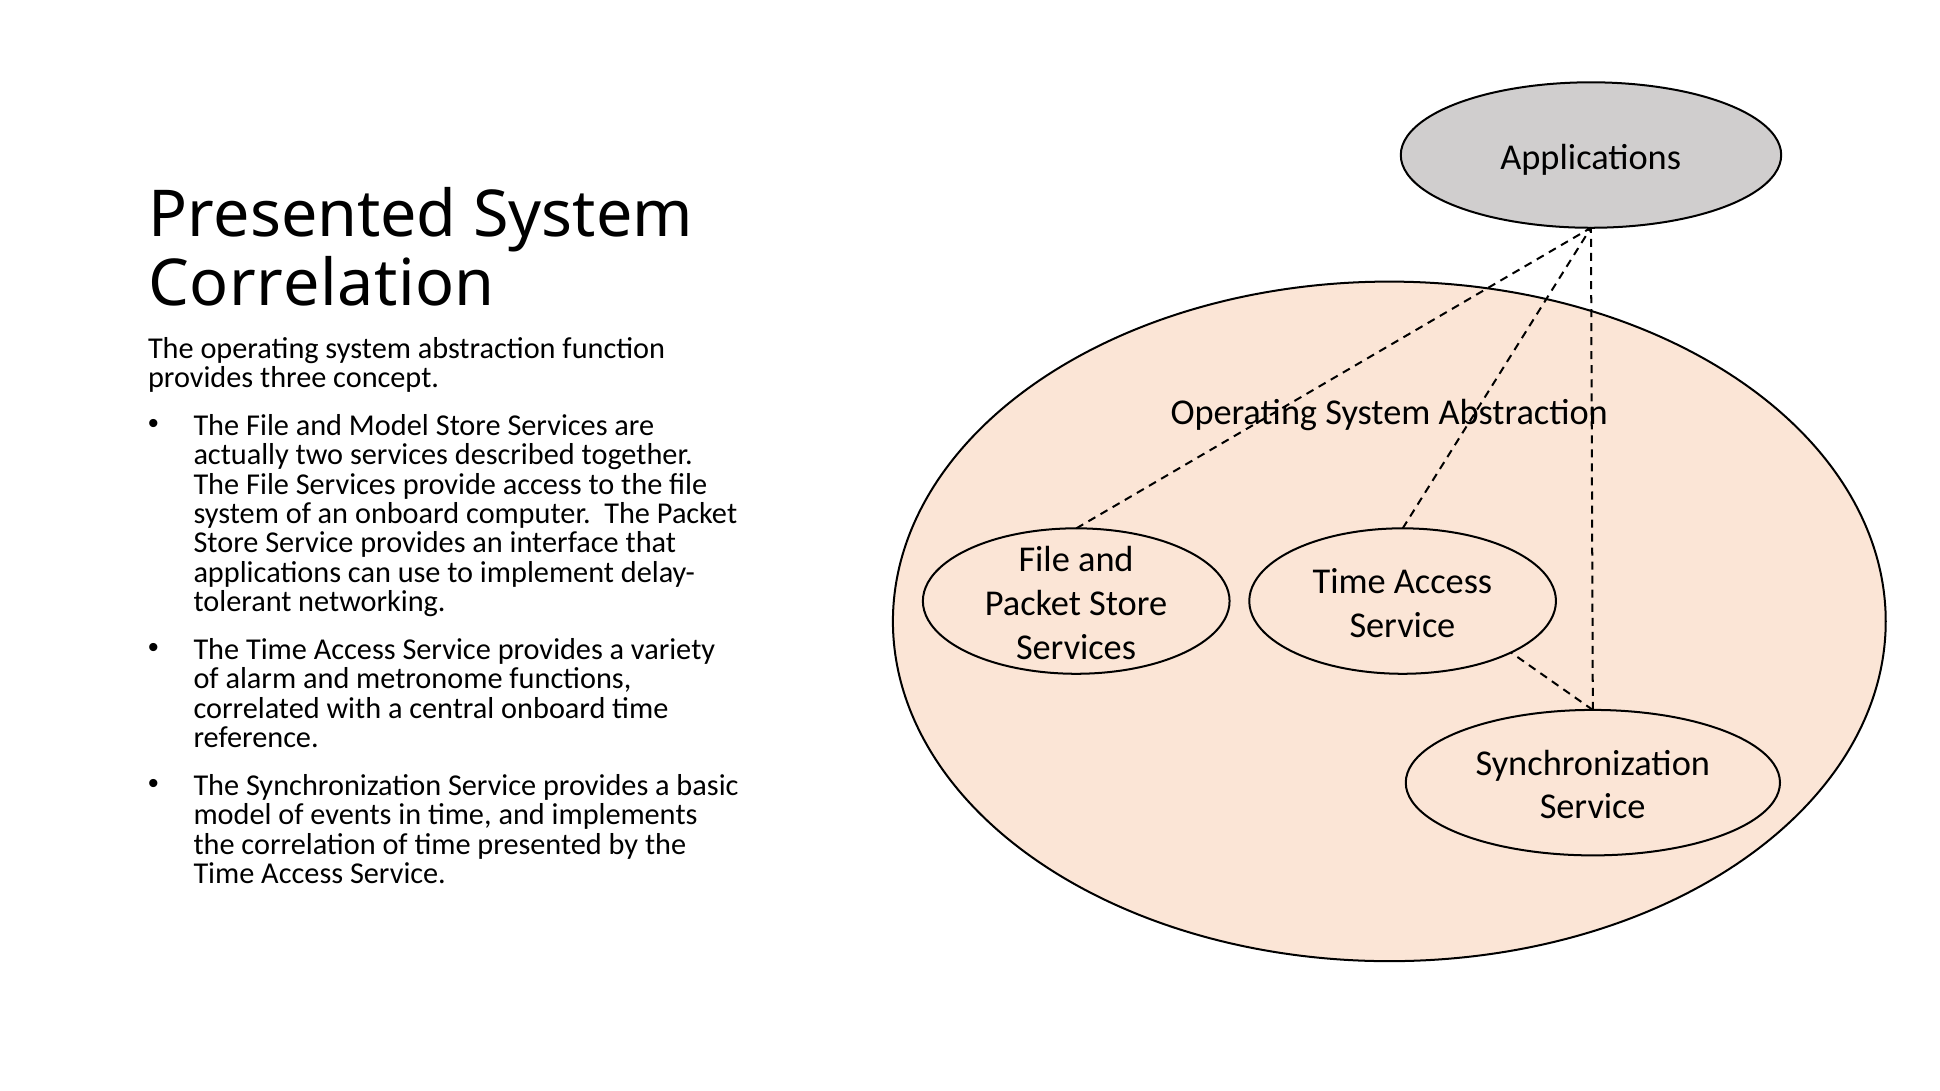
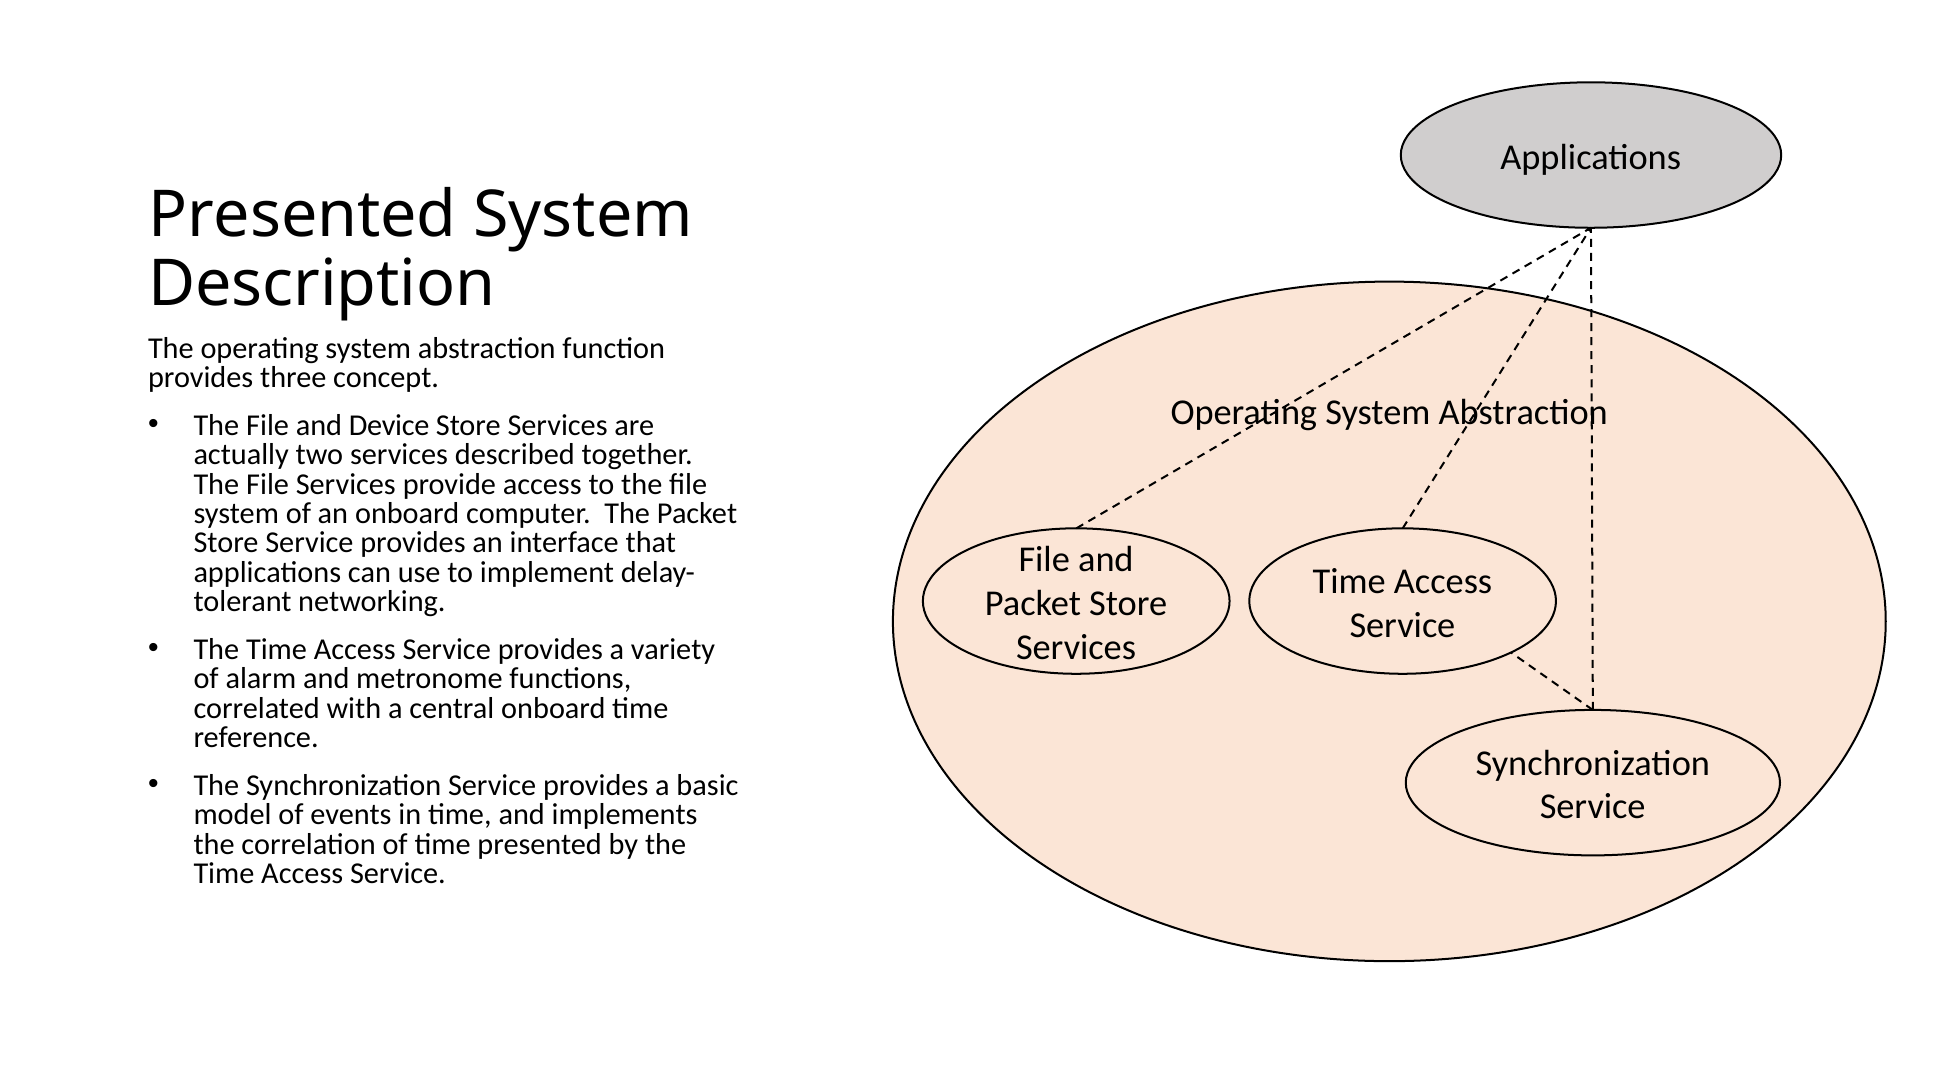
Correlation: Correlation -> Description (322, 285)
and Model: Model -> Device (389, 425)
